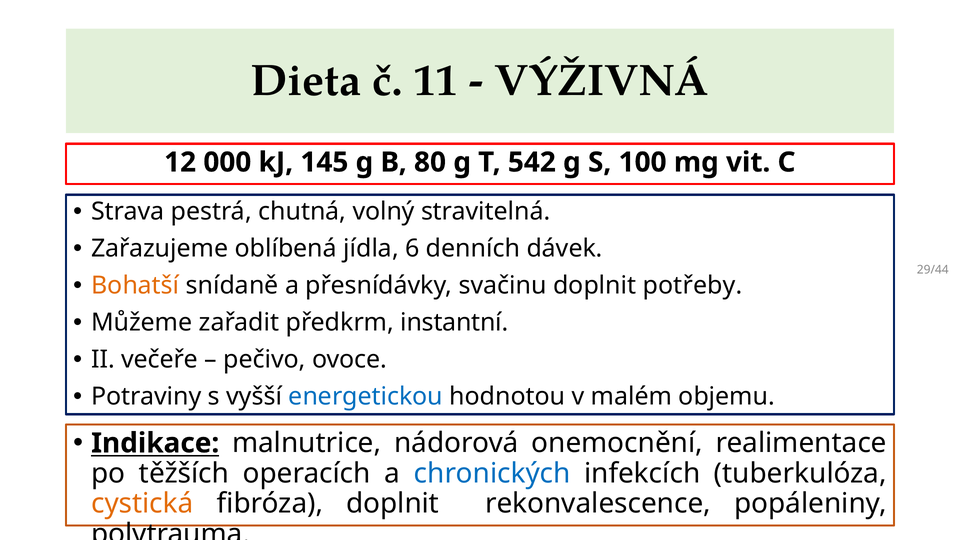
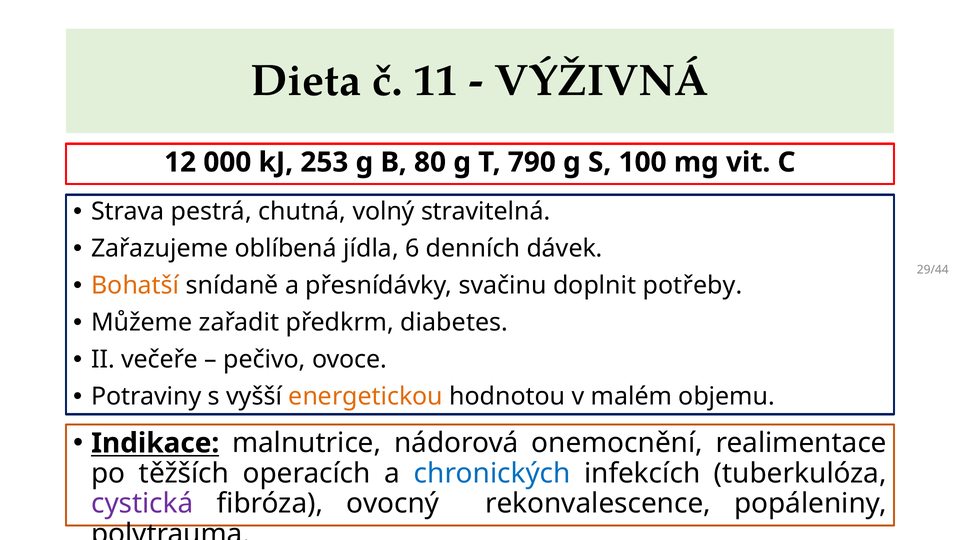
145: 145 -> 253 (324, 162)
542: 542 -> 790 (532, 162)
instantní: instantní -> diabetes (454, 323)
energetickou colour: blue -> orange (366, 397)
cystická colour: orange -> purple (142, 504)
fibróza doplnit: doplnit -> ovocný (393, 504)
